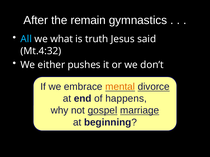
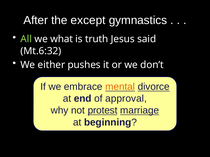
remain: remain -> except (88, 20)
All colour: light blue -> light green (26, 39)
Mt.4:32: Mt.4:32 -> Mt.6:32 (41, 51)
happens: happens -> approval (126, 99)
gospel: gospel -> protest (103, 111)
